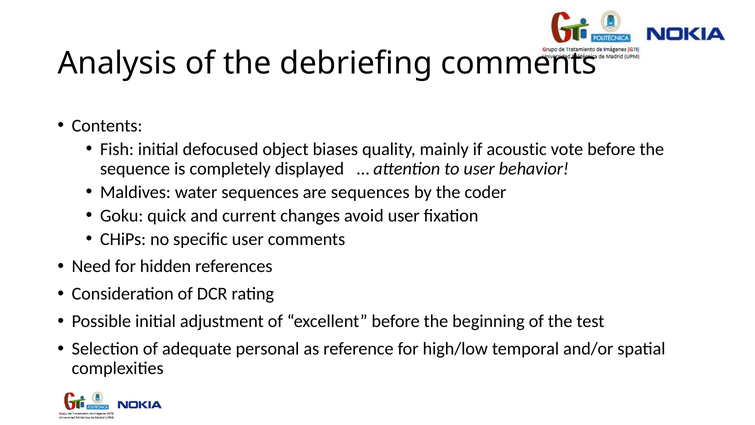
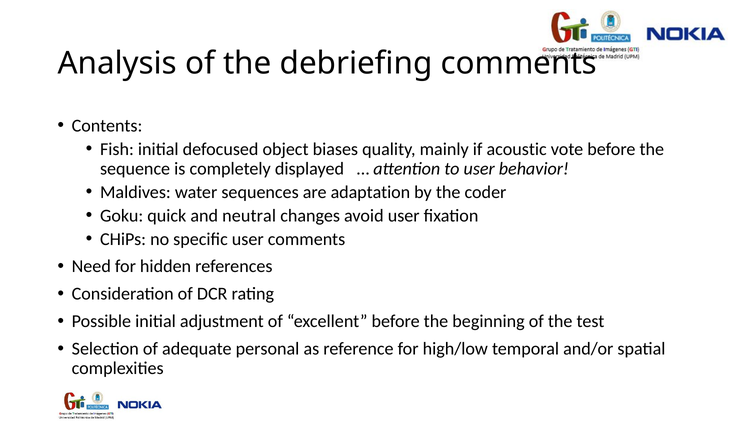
are sequences: sequences -> adaptation (370, 192)
current: current -> neutral (249, 215)
